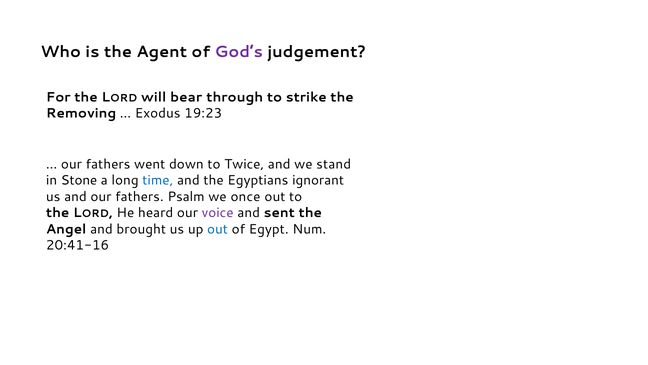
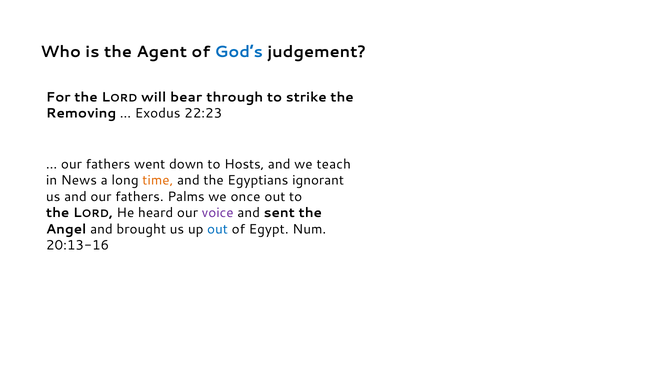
God’s colour: purple -> blue (239, 52)
19:23: 19:23 -> 22:23 (203, 113)
Twice: Twice -> Hosts (244, 164)
stand: stand -> teach (334, 164)
Stone: Stone -> News (79, 180)
time colour: blue -> orange (158, 180)
Psalm: Psalm -> Palms (186, 196)
20:41-16: 20:41-16 -> 20:13-16 (78, 245)
